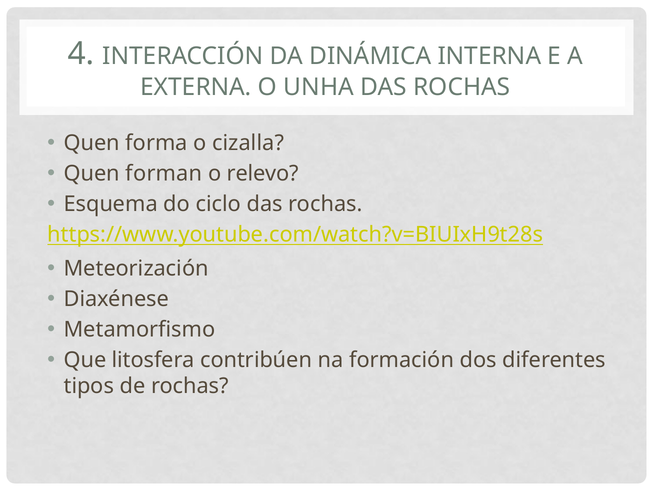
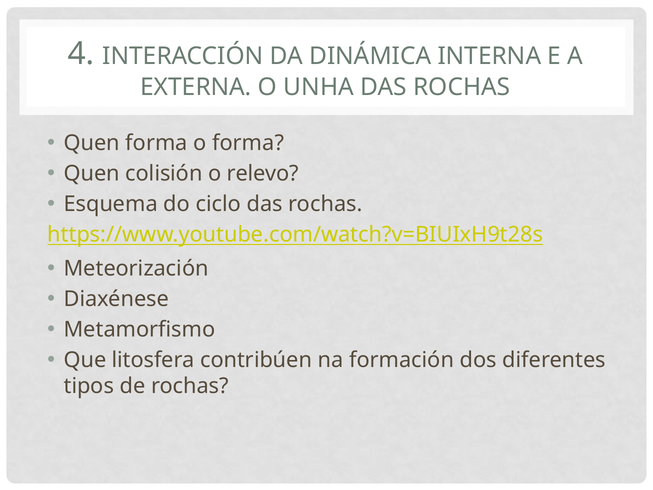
o cizalla: cizalla -> forma (248, 143)
forman: forman -> colisión (164, 173)
